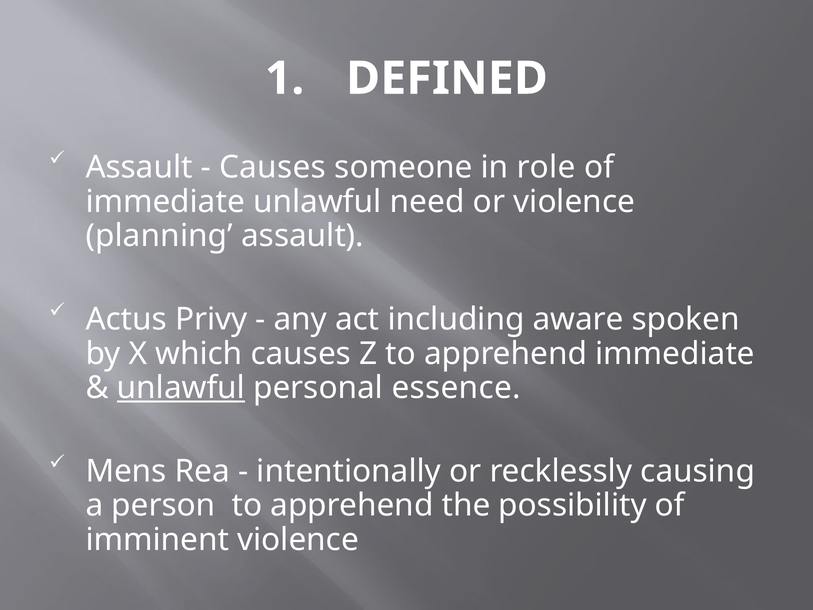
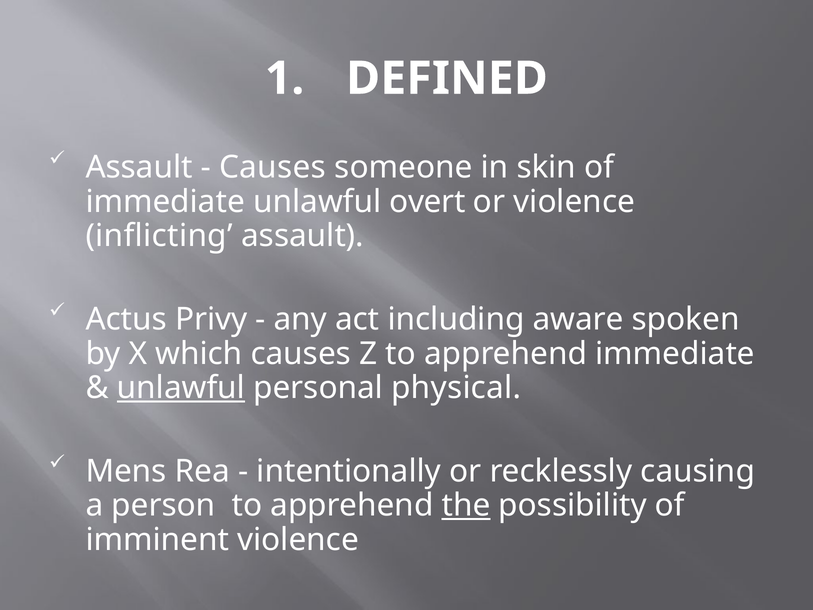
role: role -> skin (546, 167)
need: need -> overt (427, 202)
planning: planning -> inflicting (159, 236)
essence: essence -> physical (456, 388)
the underline: none -> present (466, 505)
